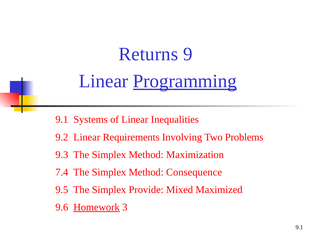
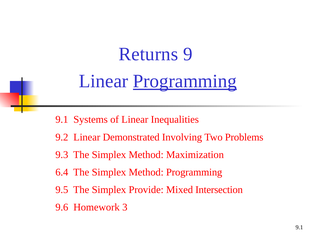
Requirements: Requirements -> Demonstrated (131, 137)
7.4: 7.4 -> 6.4 (62, 172)
Method Consequence: Consequence -> Programming (194, 172)
Maximized: Maximized -> Intersection (219, 189)
Homework underline: present -> none (97, 207)
